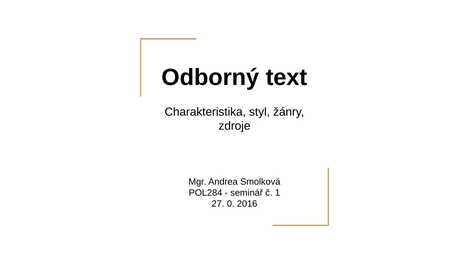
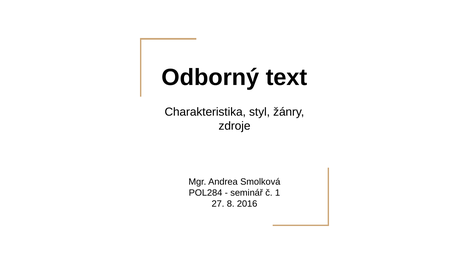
0: 0 -> 8 (231, 204)
